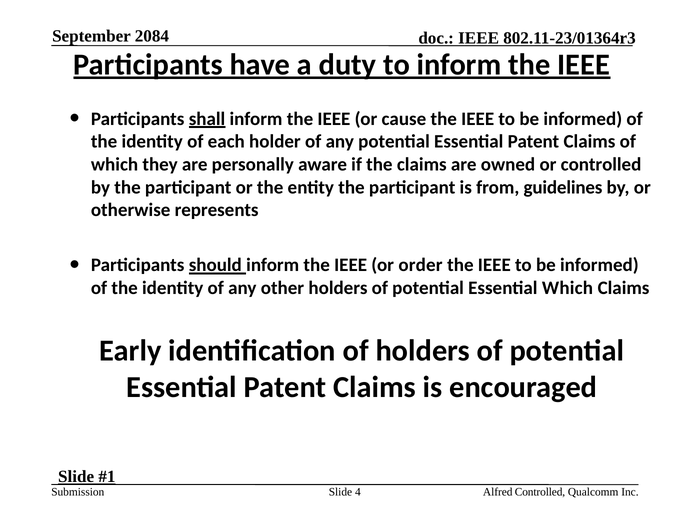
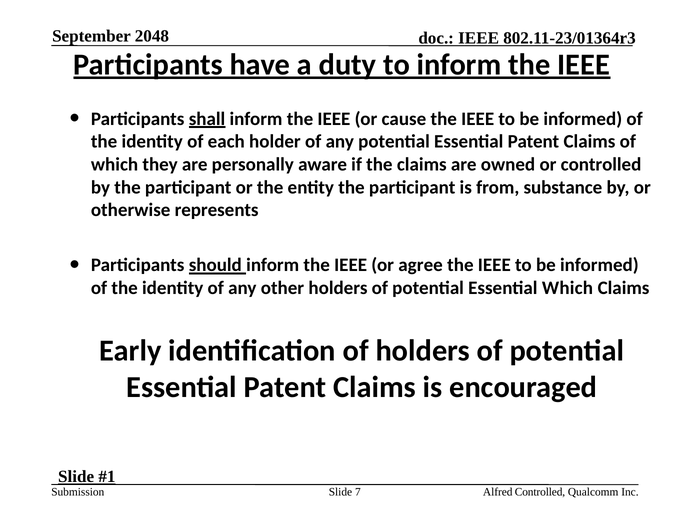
2084: 2084 -> 2048 (152, 36)
guidelines: guidelines -> substance (563, 187)
order: order -> agree (421, 265)
4: 4 -> 7 (358, 492)
